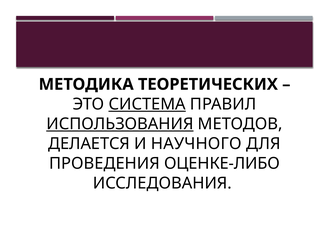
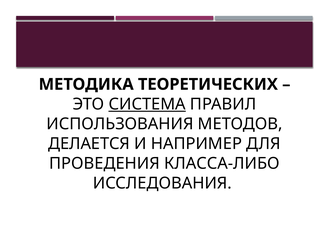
ИСПОЛЬЗОВАНИЯ underline: present -> none (120, 124)
НАУЧНОГО: НАУЧНОГО -> НАПРИМЕР (196, 143)
ОЦЕНКЕ-ЛИБО: ОЦЕНКЕ-ЛИБО -> КЛАССА-ЛИБО (222, 163)
